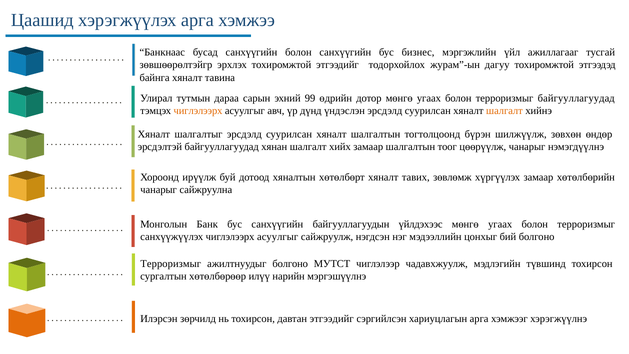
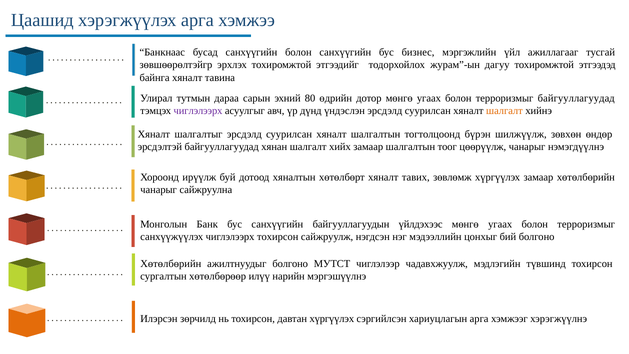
99: 99 -> 80 (310, 98)
чиглэлээрх colour: orange -> purple (198, 111)
санхүүжүүлэх чиглэлээрх асуулгыг: асуулгыг -> тохирсон (278, 237)
Терроризмыг: Терроризмыг -> Хөтөлбөрийн (171, 264)
давтан этгээдийг: этгээдийг -> хүргүүлэх (332, 319)
